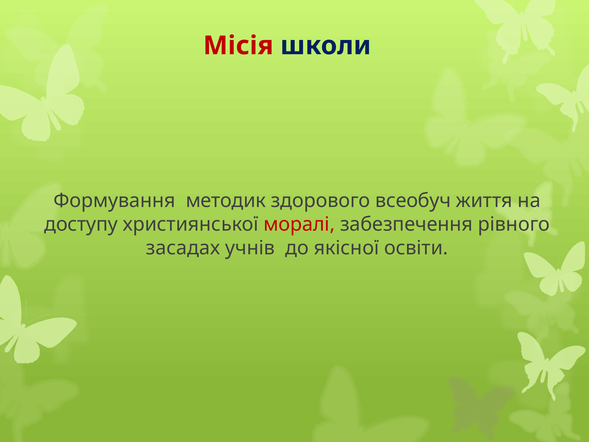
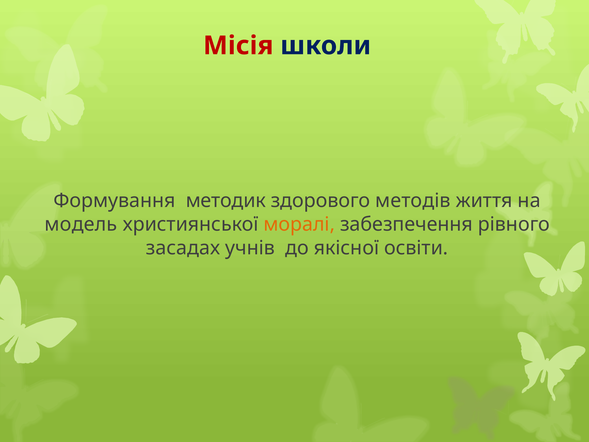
всеобуч: всеобуч -> методів (413, 201)
доступу: доступу -> модель (81, 224)
моралі colour: red -> orange (299, 224)
